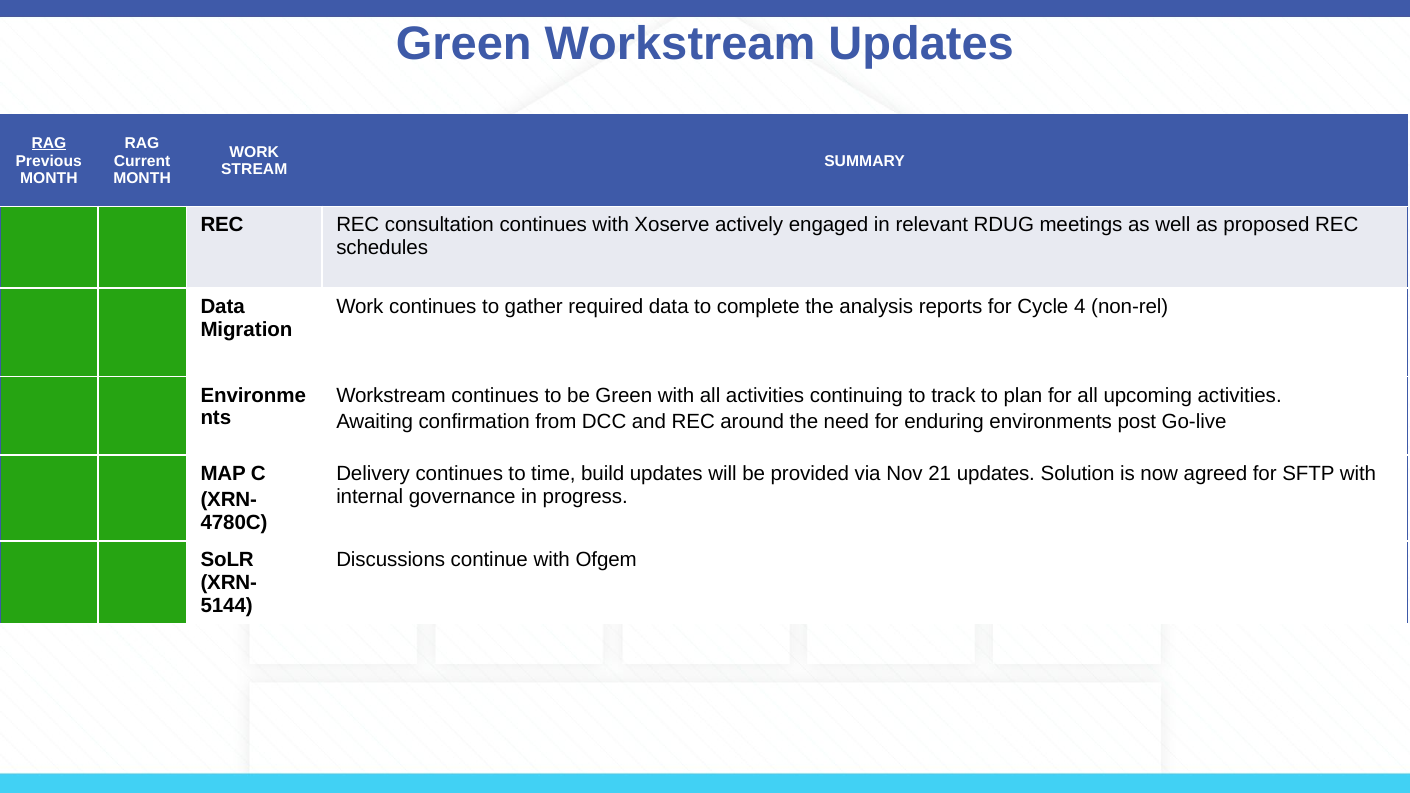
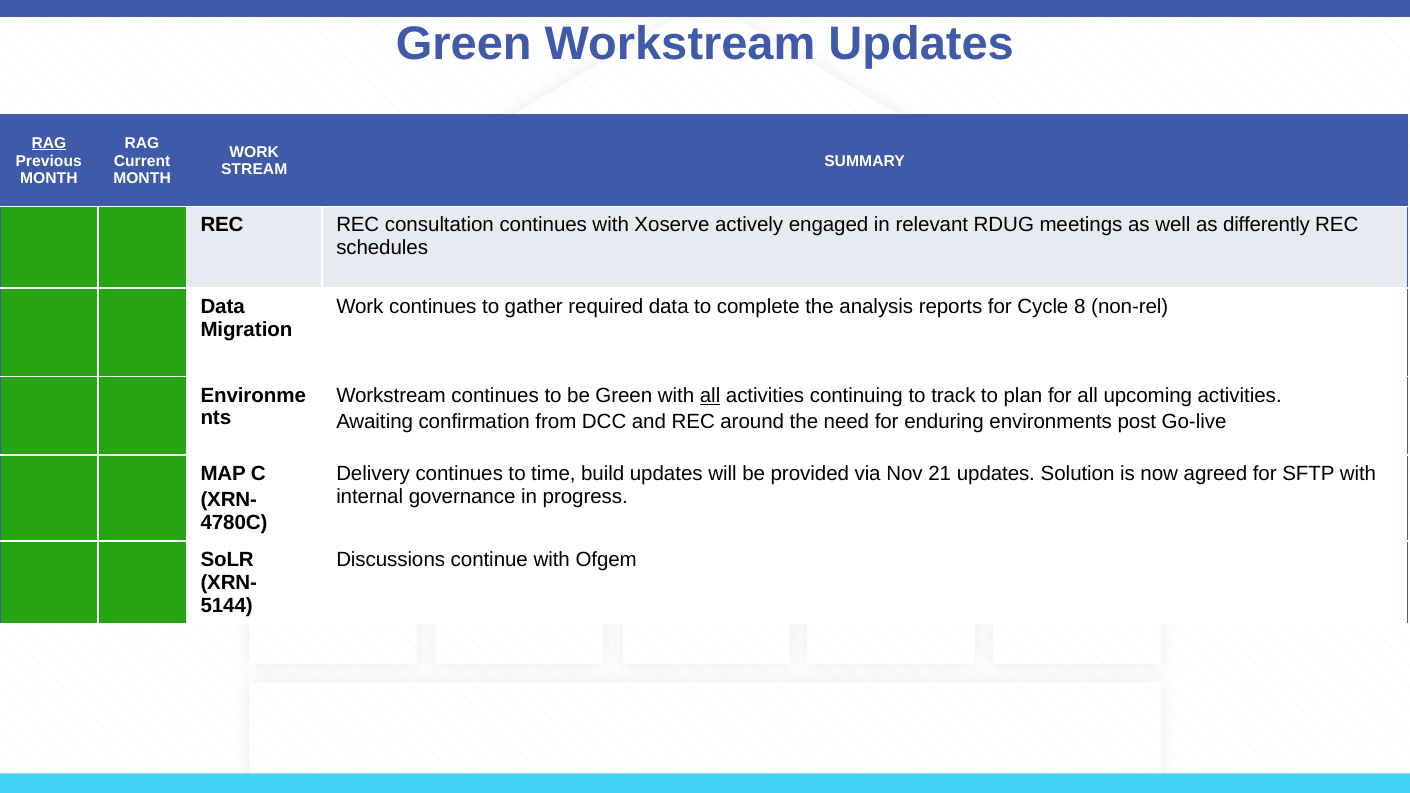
proposed: proposed -> differently (1267, 225)
4: 4 -> 8 (1080, 307)
all underline: none -> present (710, 395)
